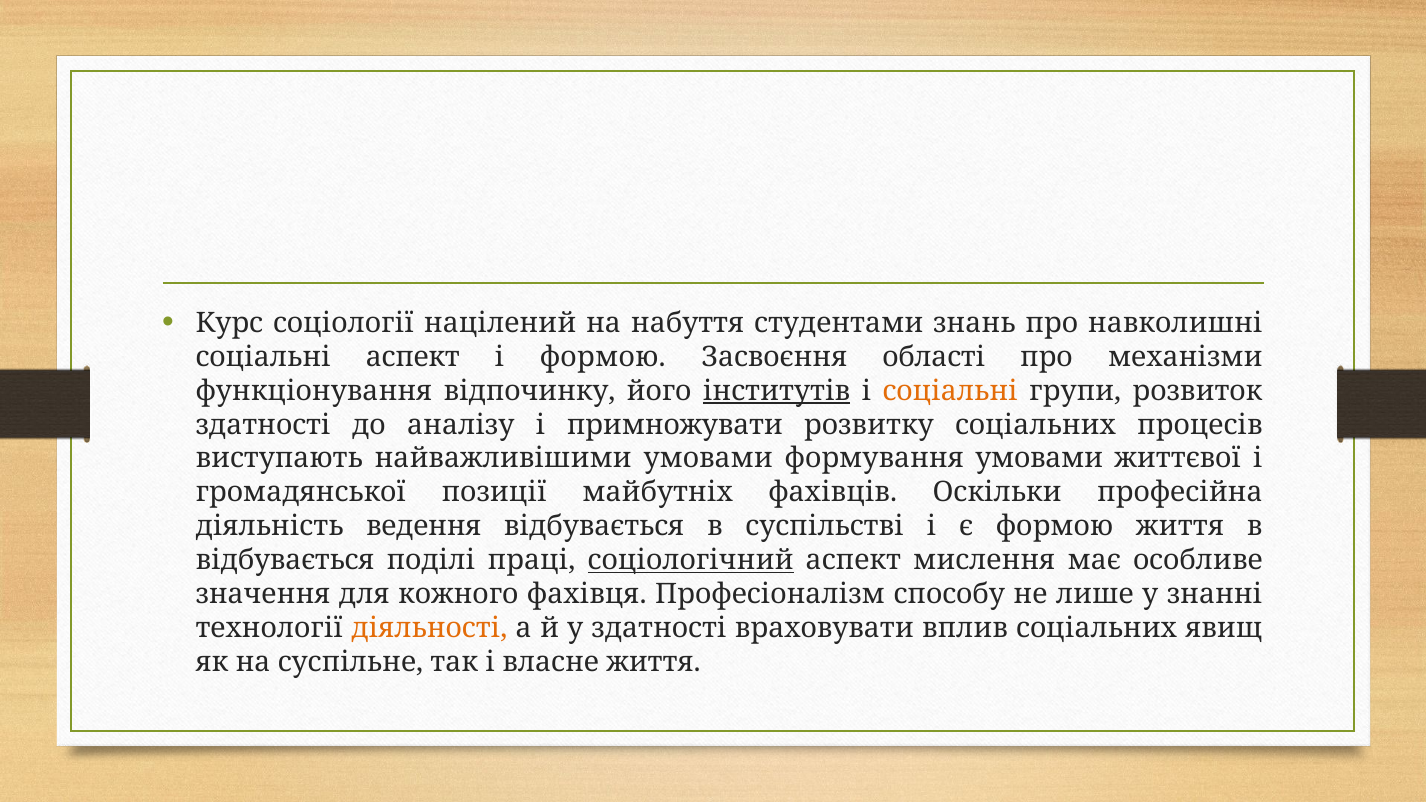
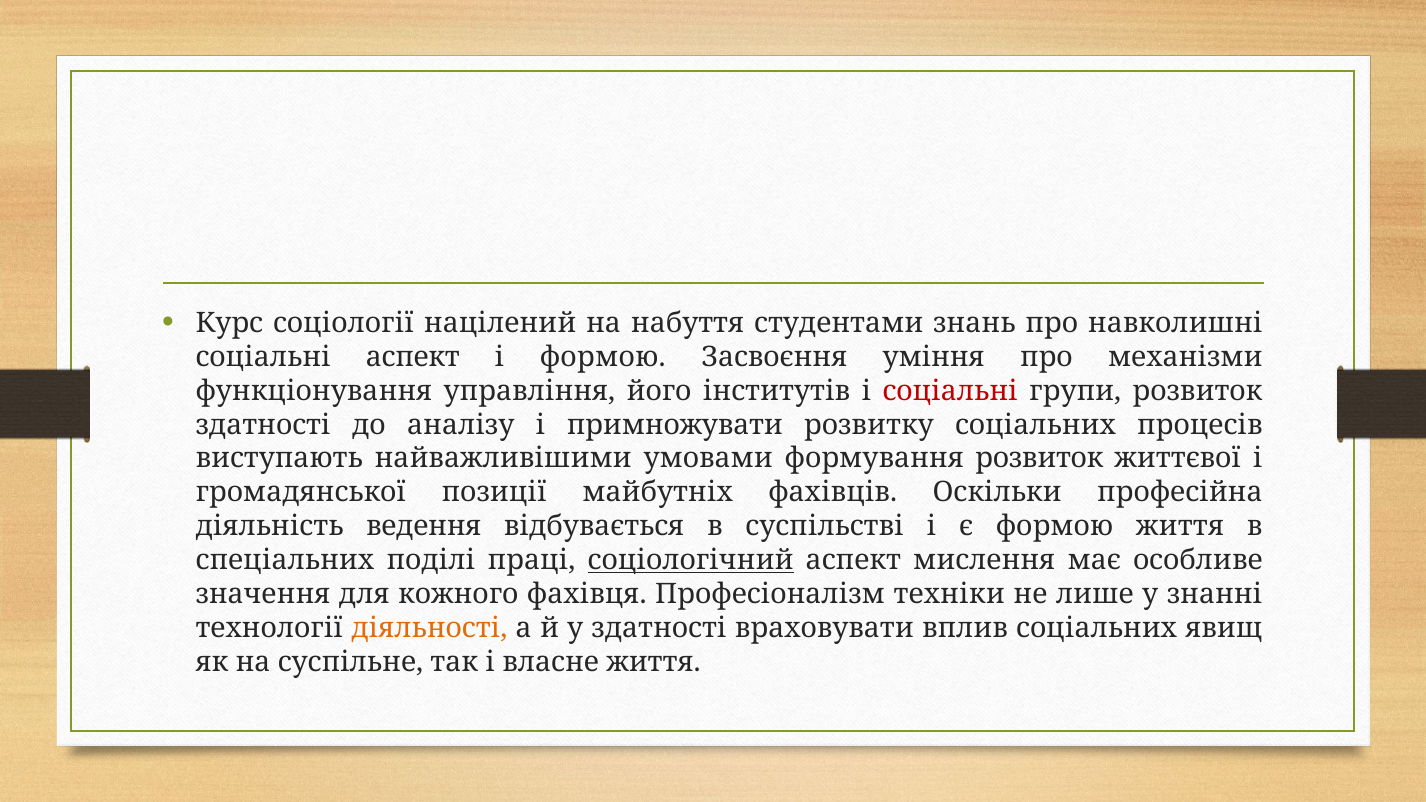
області: області -> уміння (934, 357)
відпочинку: відпочинку -> управління (529, 391)
інститутів underline: present -> none (777, 391)
соціальні colour: orange -> red (950, 391)
формування умовами: умовами -> розвиток (1039, 459)
відбувається: відбувається -> спеціальних (285, 560)
способу: способу -> техніки (949, 594)
